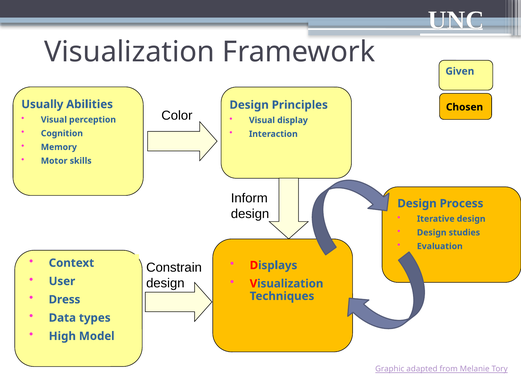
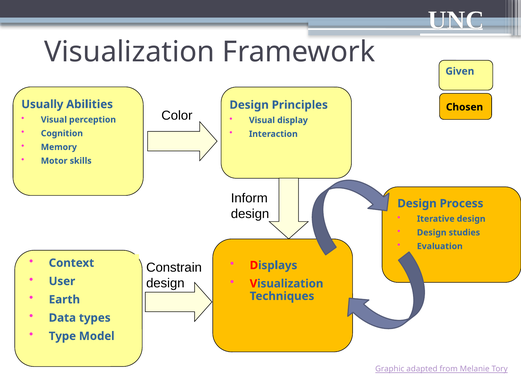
Dress: Dress -> Earth (64, 299)
High: High -> Type (62, 336)
